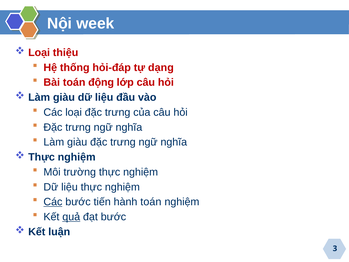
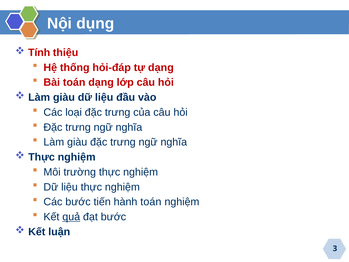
week: week -> dụng (95, 23)
Loại: Loại -> Tính (39, 53)
toán động: động -> dạng (101, 82)
Các underline: present -> none (53, 202)
